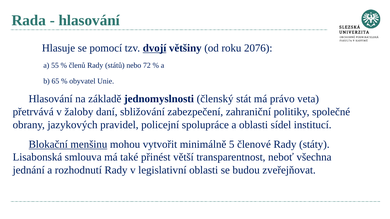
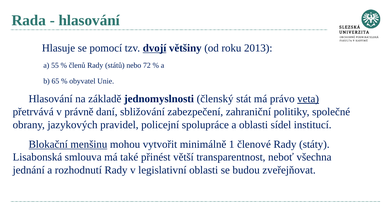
2076: 2076 -> 2013 (258, 48)
veta underline: none -> present (308, 99)
žaloby: žaloby -> právně (79, 112)
5: 5 -> 1 (232, 144)
